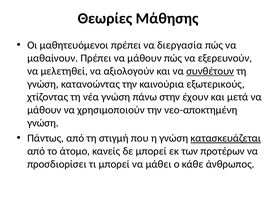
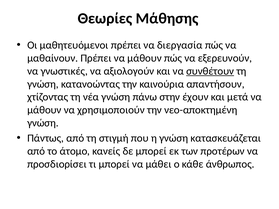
μελετηθεί: μελετηθεί -> γνωστικές (64, 71)
εξωτερικούς: εξωτερικούς -> απαντήσουν (216, 84)
κατασκευάζεται underline: present -> none (226, 138)
